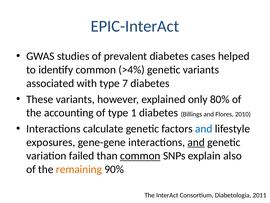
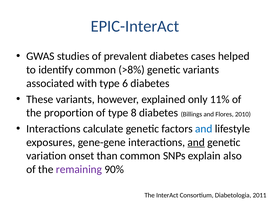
>4%: >4% -> >8% (132, 70)
7: 7 -> 6 (125, 83)
80%: 80% -> 11% (220, 99)
accounting: accounting -> proportion (69, 113)
1: 1 -> 8 (134, 113)
failed: failed -> onset (82, 155)
common underline: present -> none (140, 155)
remaining colour: orange -> purple (79, 169)
